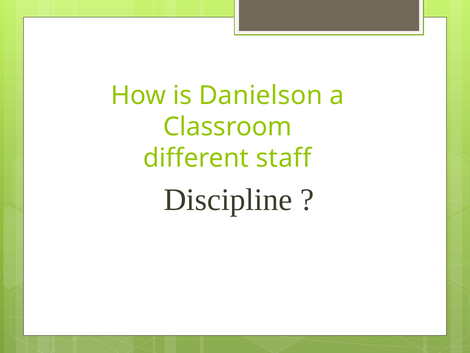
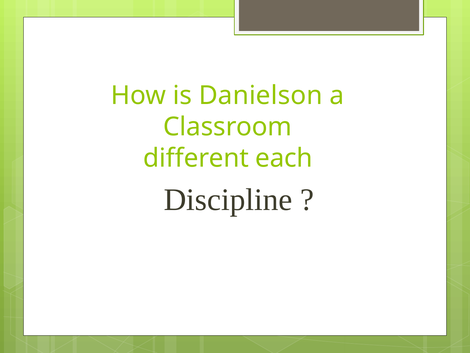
staff: staff -> each (284, 158)
